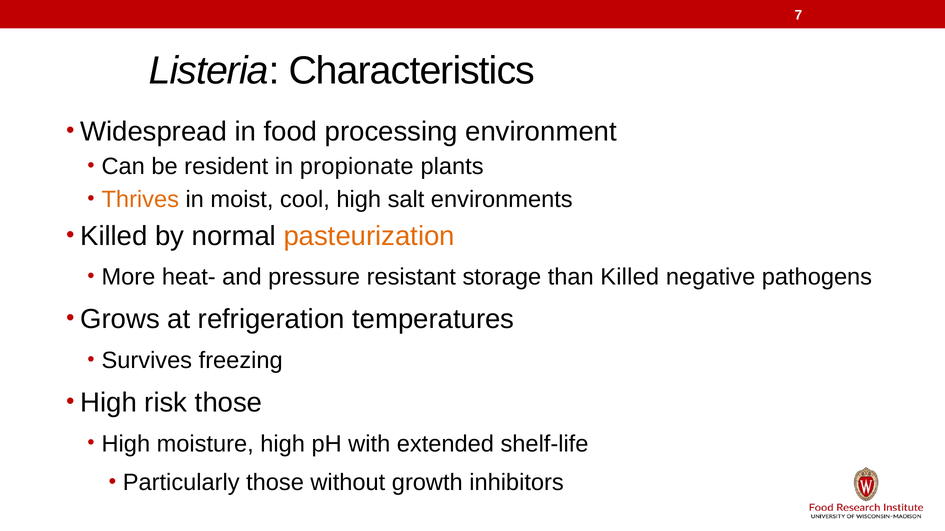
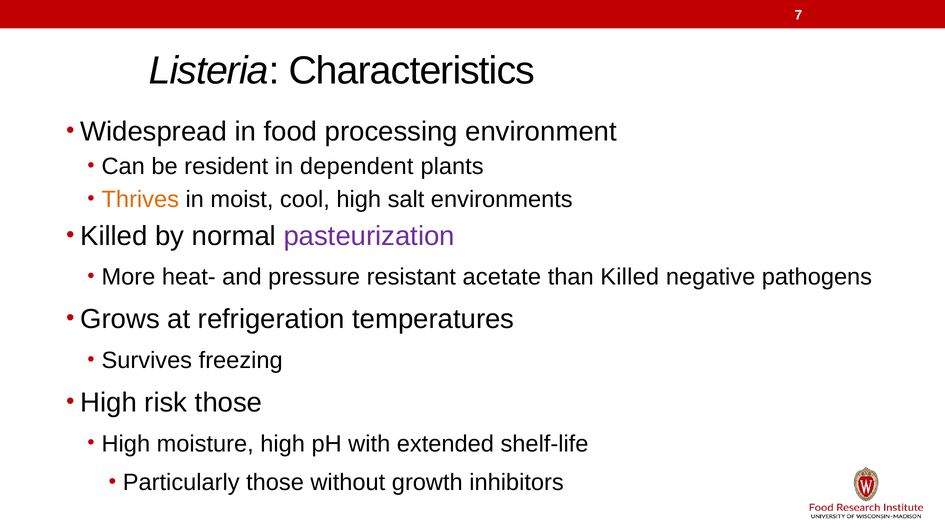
propionate: propionate -> dependent (357, 167)
pasteurization colour: orange -> purple (369, 236)
storage: storage -> acetate (502, 277)
